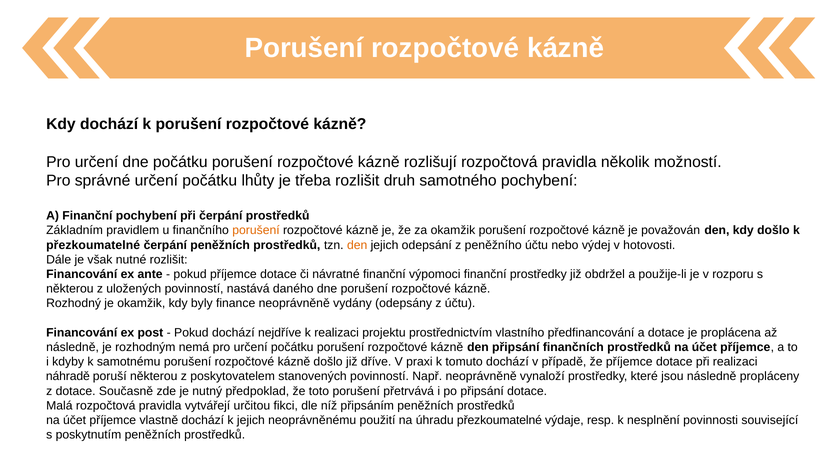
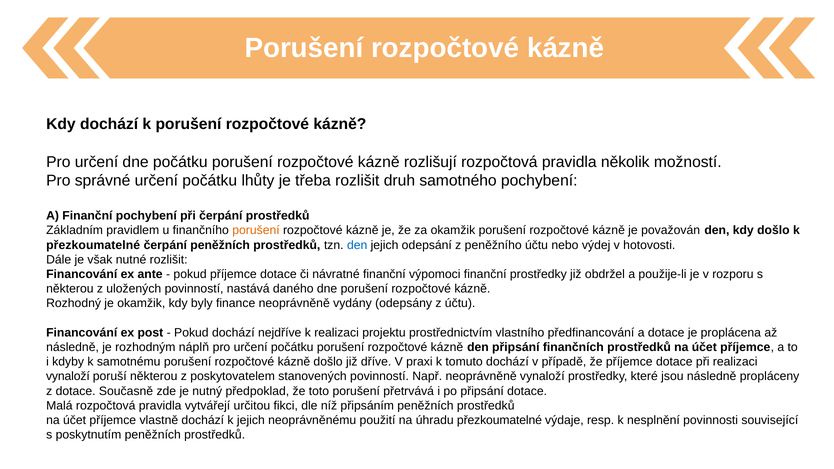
den colour: orange -> blue (357, 245)
nemá: nemá -> náplň (194, 347)
náhradě: náhradě -> vynaloží (68, 377)
